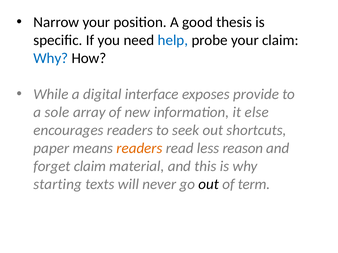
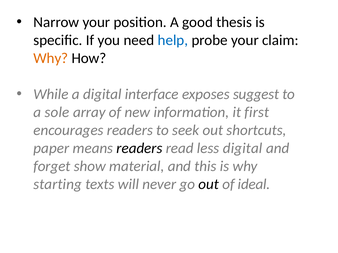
Why colour: blue -> orange (51, 58)
provide: provide -> suggest (256, 94)
else: else -> first (257, 112)
readers colour: orange -> black (139, 148)
less reason: reason -> digital (243, 148)
forget claim: claim -> show (90, 167)
term: term -> ideal (254, 185)
